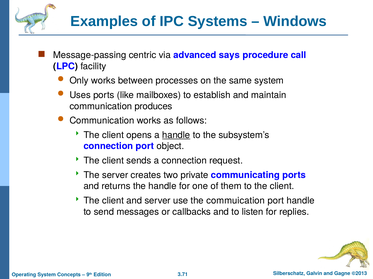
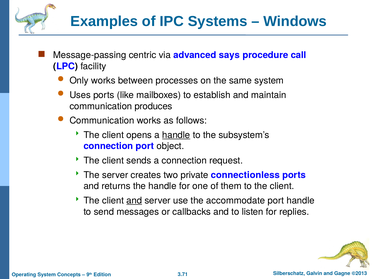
communicating: communicating -> connectionless (245, 175)
and underline: none -> present (134, 201)
commuication: commuication -> accommodate (236, 201)
